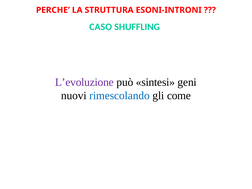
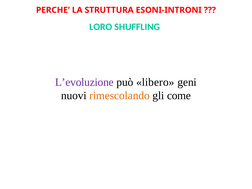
CASO: CASO -> LORO (101, 27)
sintesi: sintesi -> libero (155, 82)
rimescolando colour: blue -> orange (119, 96)
